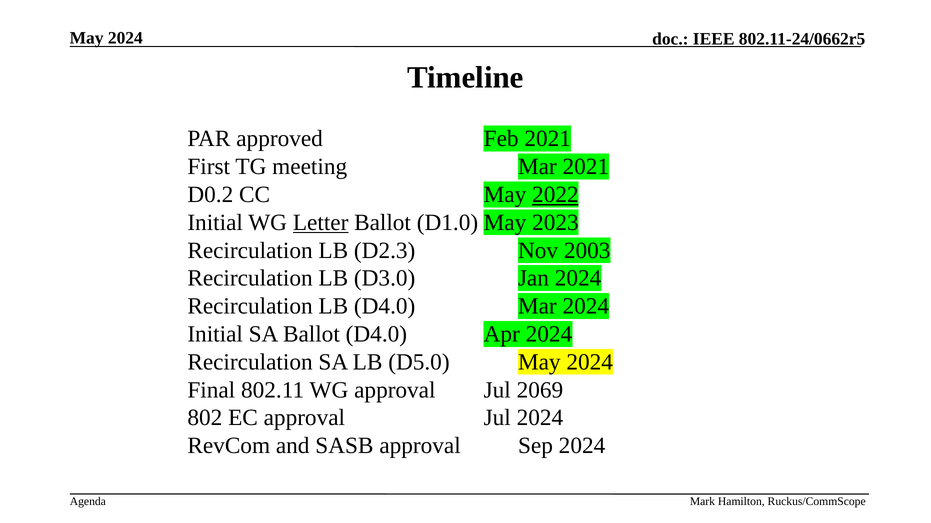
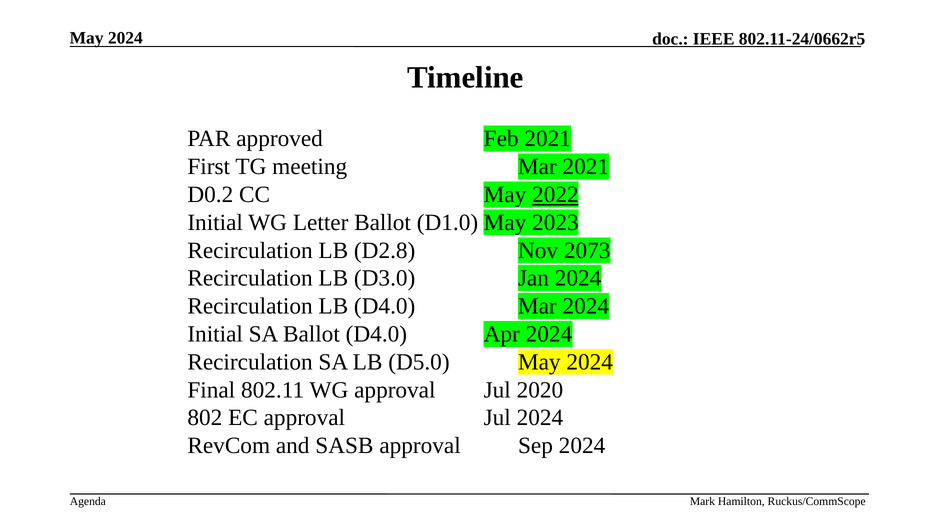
Letter underline: present -> none (321, 223)
D2.3: D2.3 -> D2.8 (385, 251)
2003: 2003 -> 2073 (587, 251)
2069: 2069 -> 2020 (540, 390)
